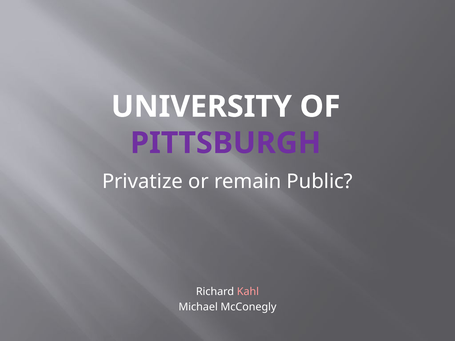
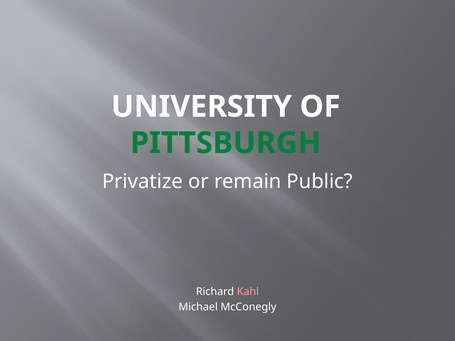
PITTSBURGH colour: purple -> green (226, 143)
